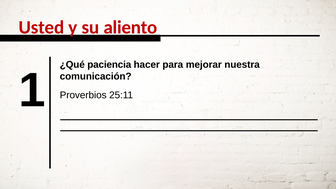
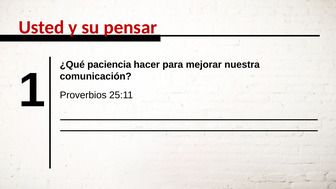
aliento: aliento -> pensar (130, 27)
